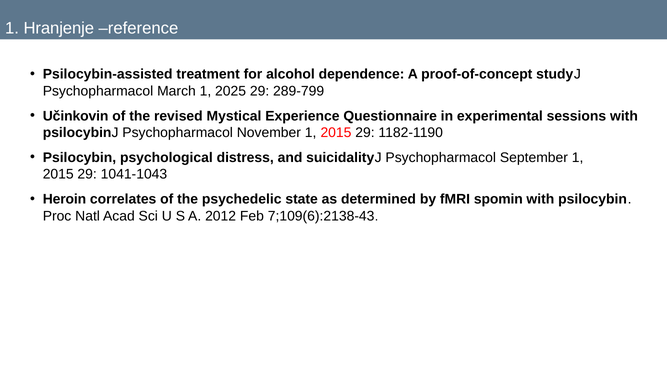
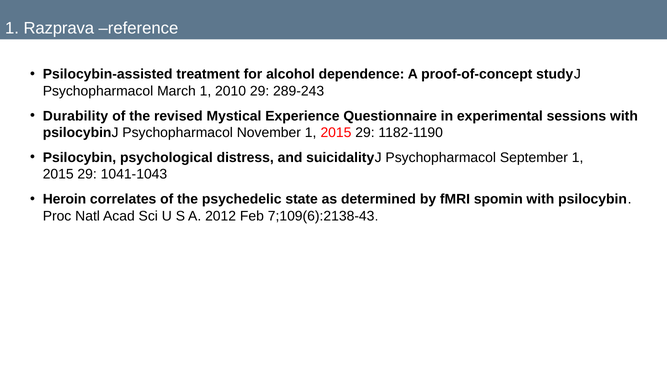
Hranjenje: Hranjenje -> Razprava (59, 28)
2025: 2025 -> 2010 (231, 91)
289-799: 289-799 -> 289-243 (299, 91)
Učinkovin: Učinkovin -> Durability (76, 116)
